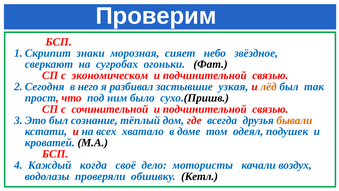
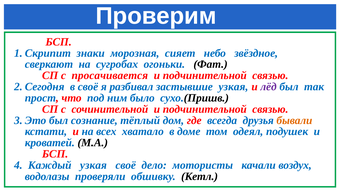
экономическом: экономическом -> просачивается (110, 75)
в него: него -> своё (88, 87)
лёд colour: orange -> purple (269, 87)
Каждый когда: когда -> узкая (93, 165)
